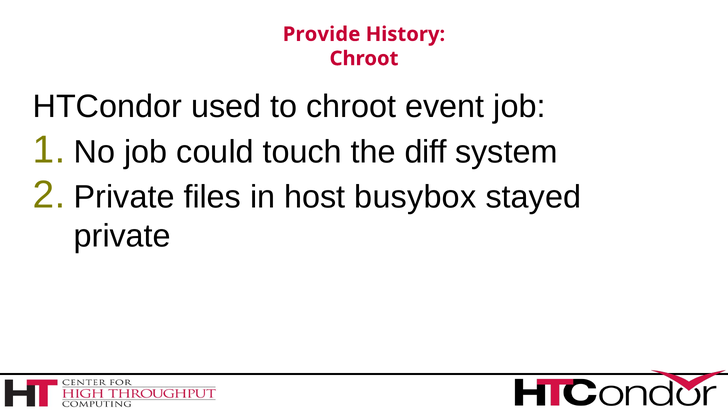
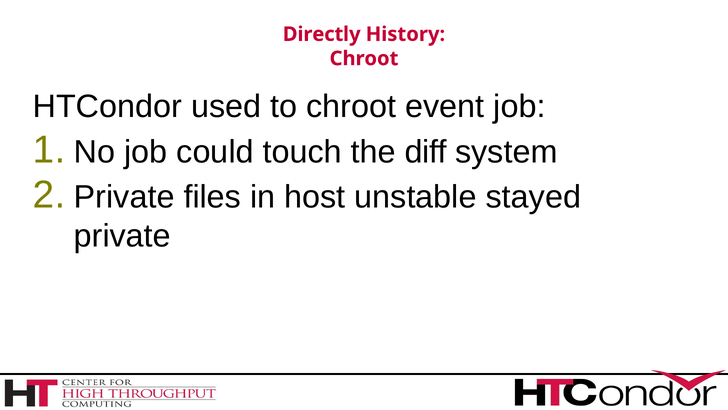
Provide: Provide -> Directly (322, 34)
busybox: busybox -> unstable (416, 197)
